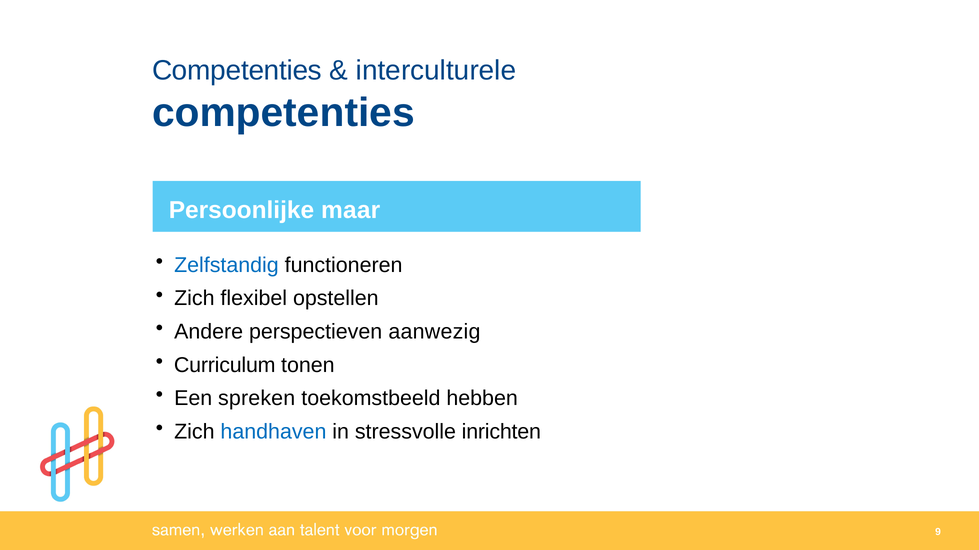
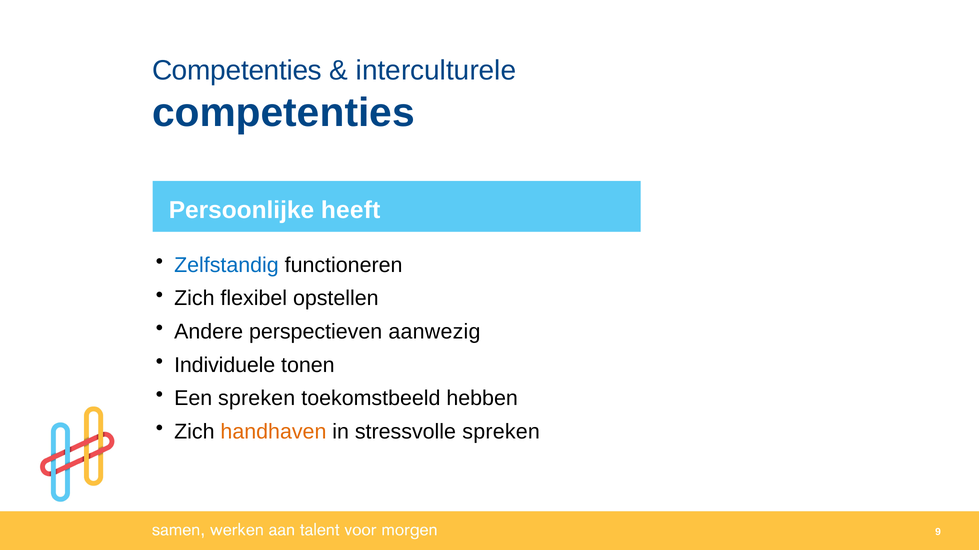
maar: maar -> heeft (351, 210)
Curriculum: Curriculum -> Individuele (225, 365)
handhaven colour: blue -> orange (273, 432)
stressvolle inrichten: inrichten -> spreken (501, 432)
